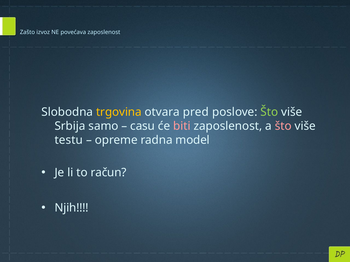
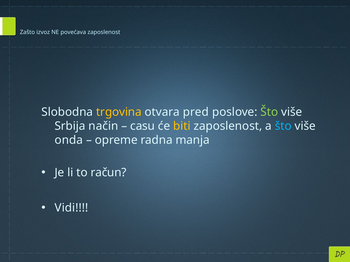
samo: samo -> način (103, 126)
biti colour: pink -> yellow (182, 126)
što colour: pink -> light blue (283, 126)
testu: testu -> onda (69, 140)
model: model -> manja (193, 140)
Njih: Njih -> Vidi (71, 208)
